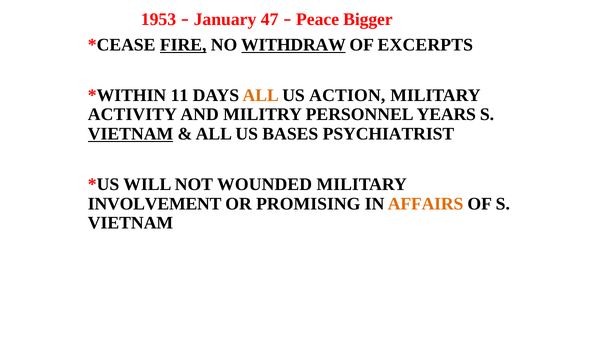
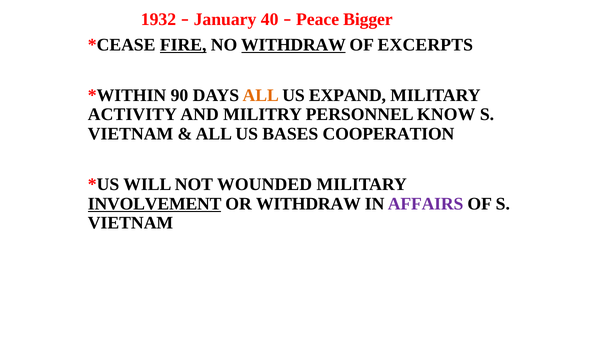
1953: 1953 -> 1932 (158, 19)
47: 47 -> 40 (270, 19)
11: 11 -> 90 (179, 96)
ACTION: ACTION -> EXPAND (347, 96)
YEARS: YEARS -> KNOW (446, 115)
VIETNAM underline: present -> none (131, 134)
PSYCHIATRIST: PSYCHIATRIST -> COOPERATION (388, 134)
INVOLVEMENT underline: none -> present (155, 204)
OR PROMISING: PROMISING -> WITHDRAW (308, 204)
AFFAIRS colour: orange -> purple (426, 204)
